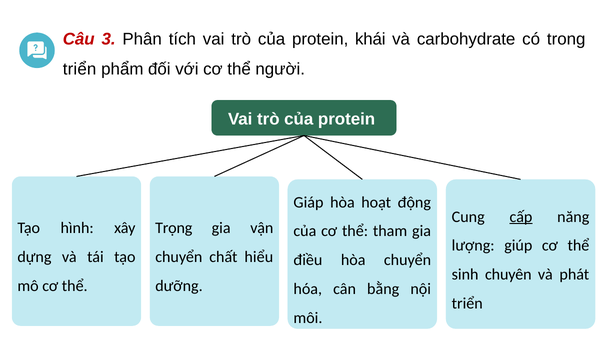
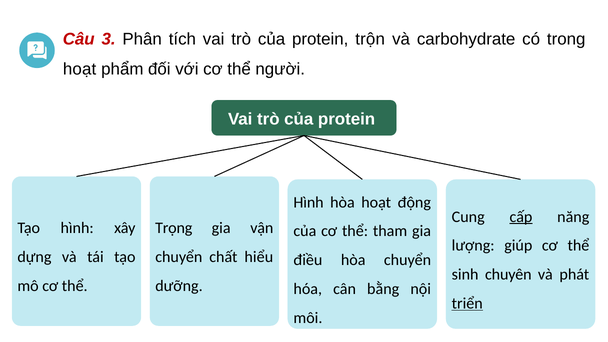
khái: khái -> trộn (370, 39)
triển: triển -> hoạt (80, 69)
Giáp: Giáp -> Hình (309, 202)
triển underline: none -> present (467, 303)
